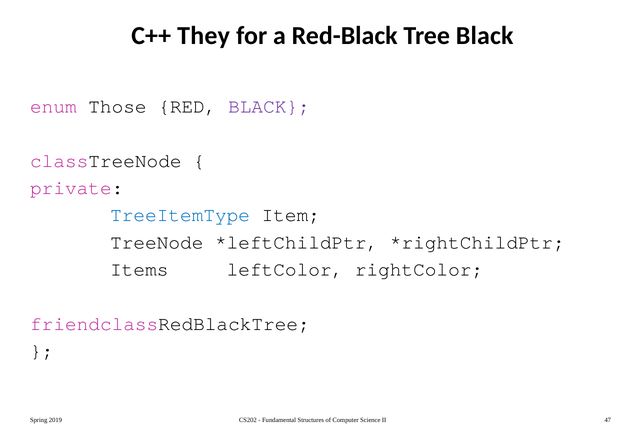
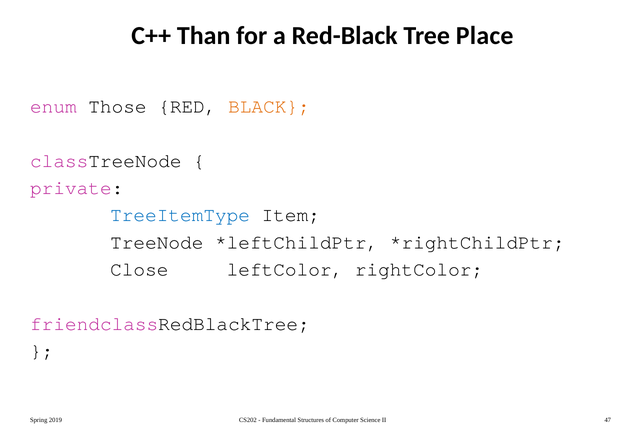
They: They -> Than (204, 36)
Tree Black: Black -> Place (485, 36)
BLACK colour: purple -> orange (269, 106)
Items: Items -> Close (139, 269)
